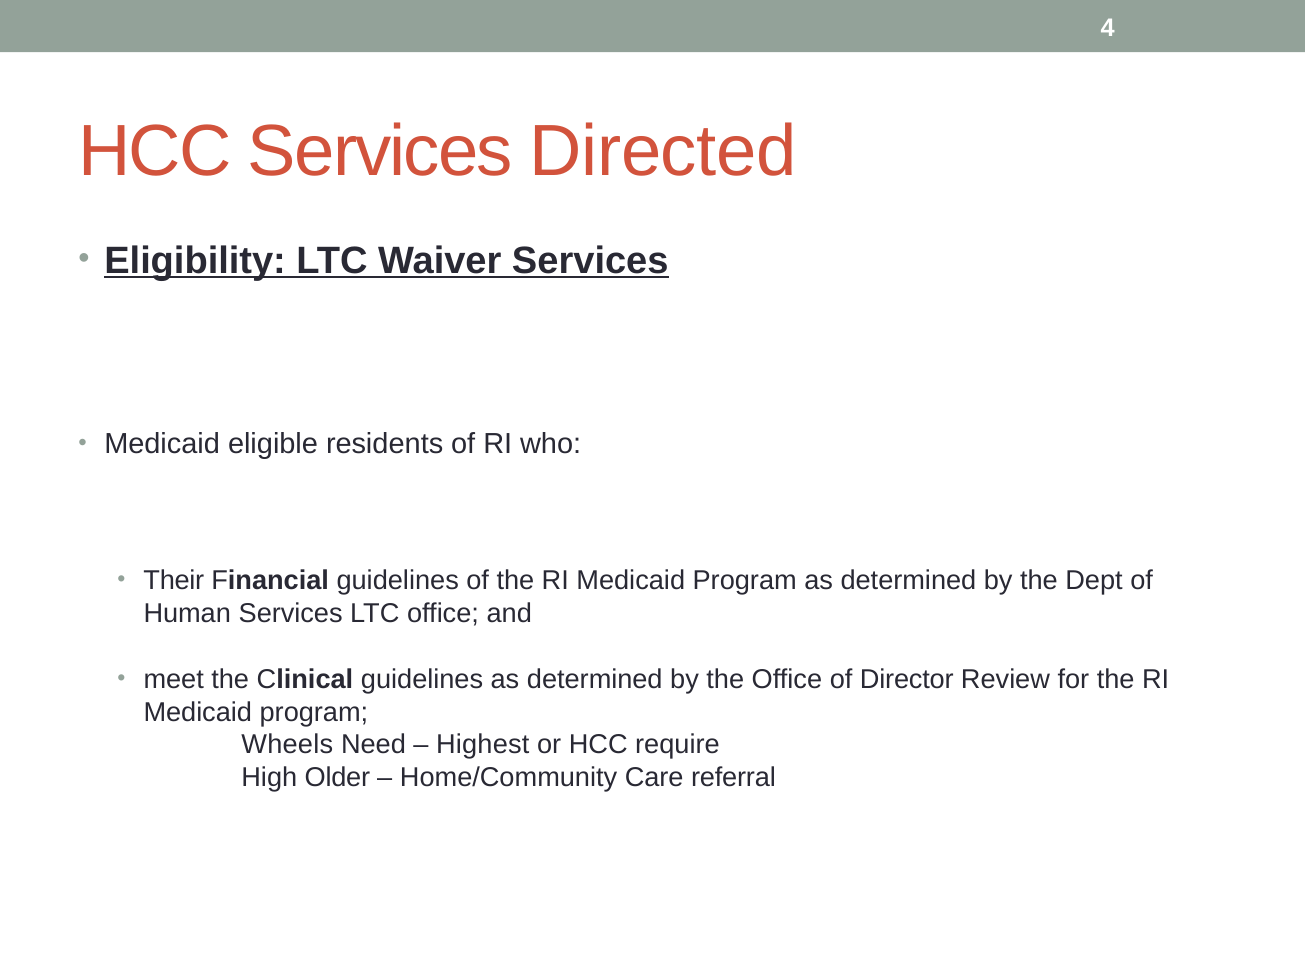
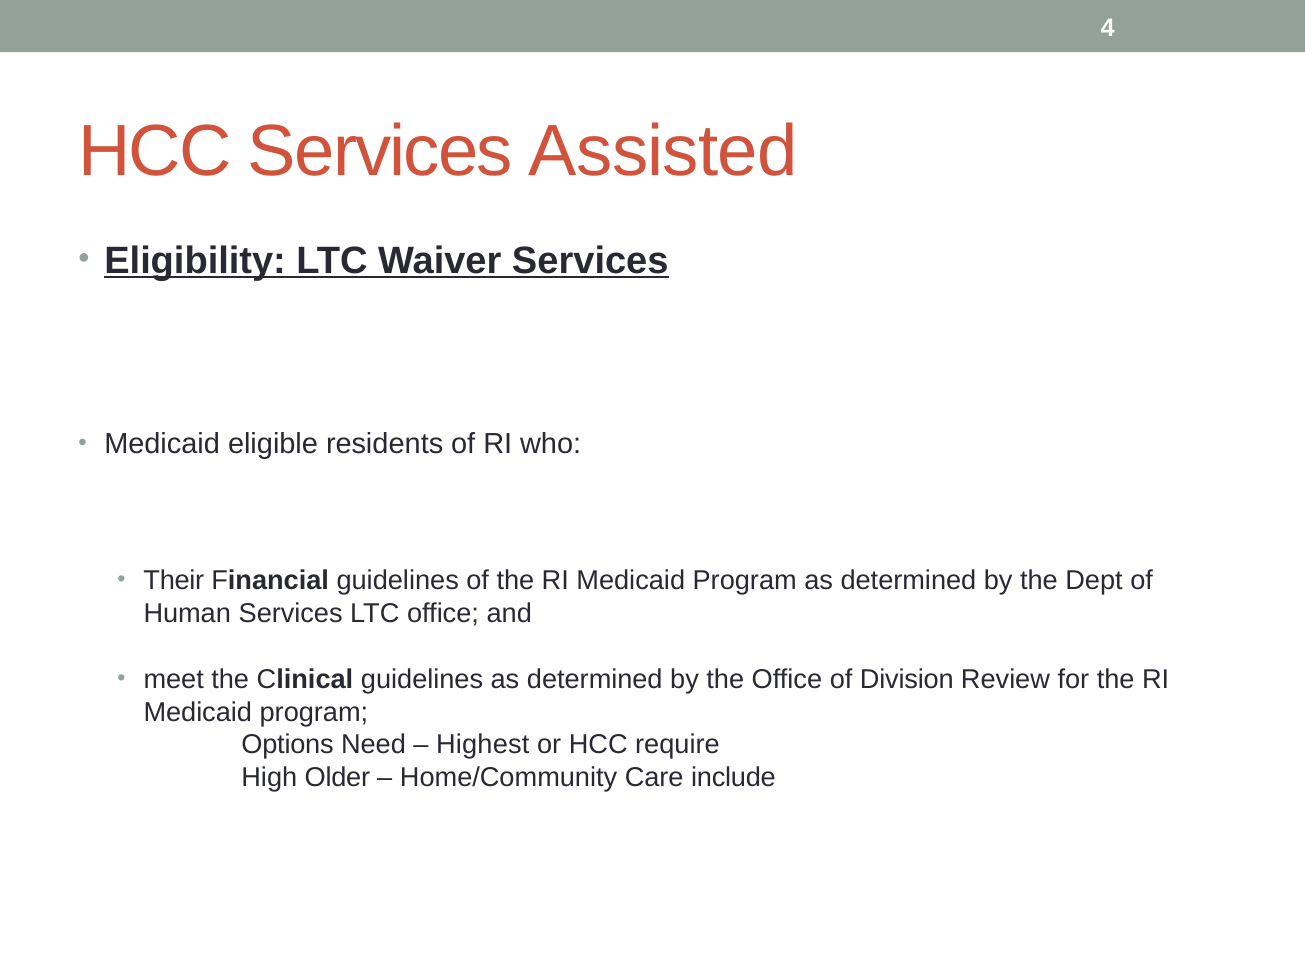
Directed: Directed -> Assisted (663, 152)
Director: Director -> Division (907, 679)
Wheels: Wheels -> Options (288, 745)
referral: referral -> include (733, 777)
